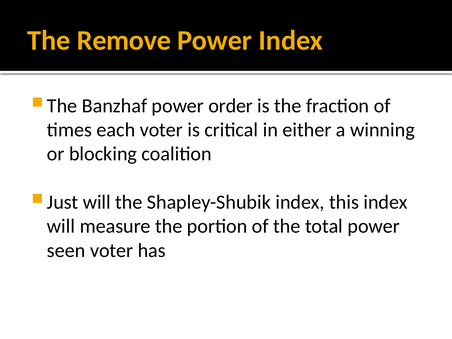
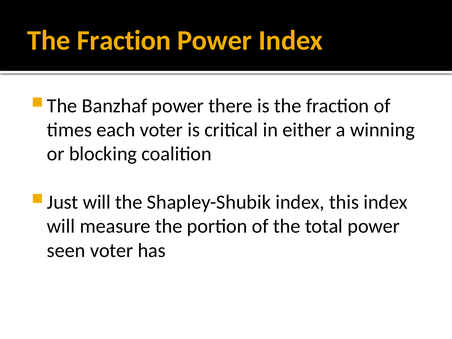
Remove: Remove -> Fraction (124, 41)
order: order -> there (231, 106)
